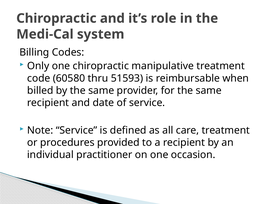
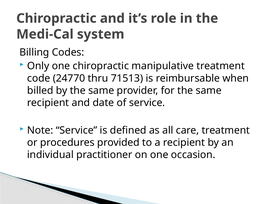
60580: 60580 -> 24770 (69, 78)
51593: 51593 -> 71513 (127, 78)
